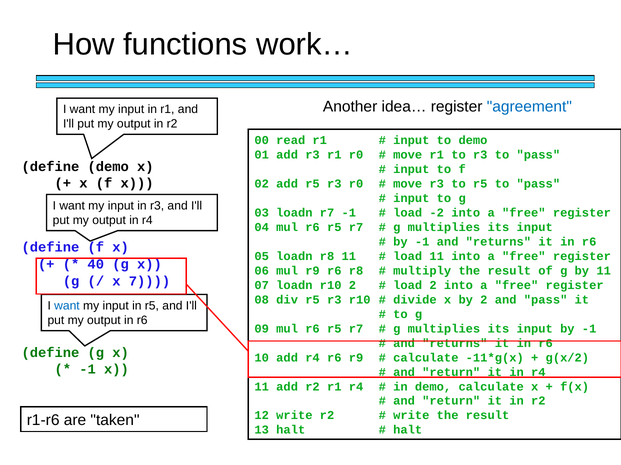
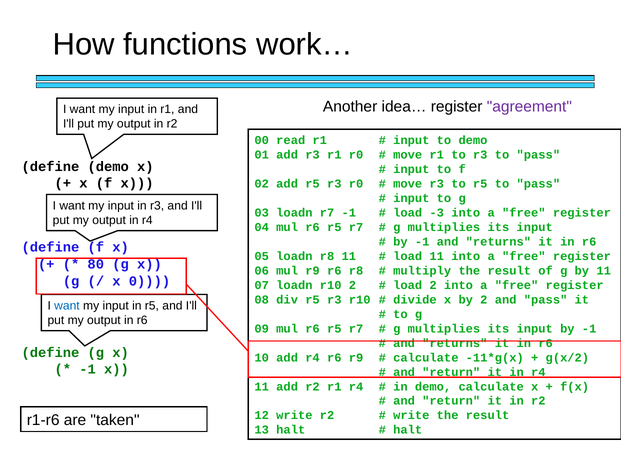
agreement colour: blue -> purple (529, 107)
-2: -2 -> -3 (437, 213)
40: 40 -> 80 (96, 265)
7: 7 -> 0 (150, 281)
